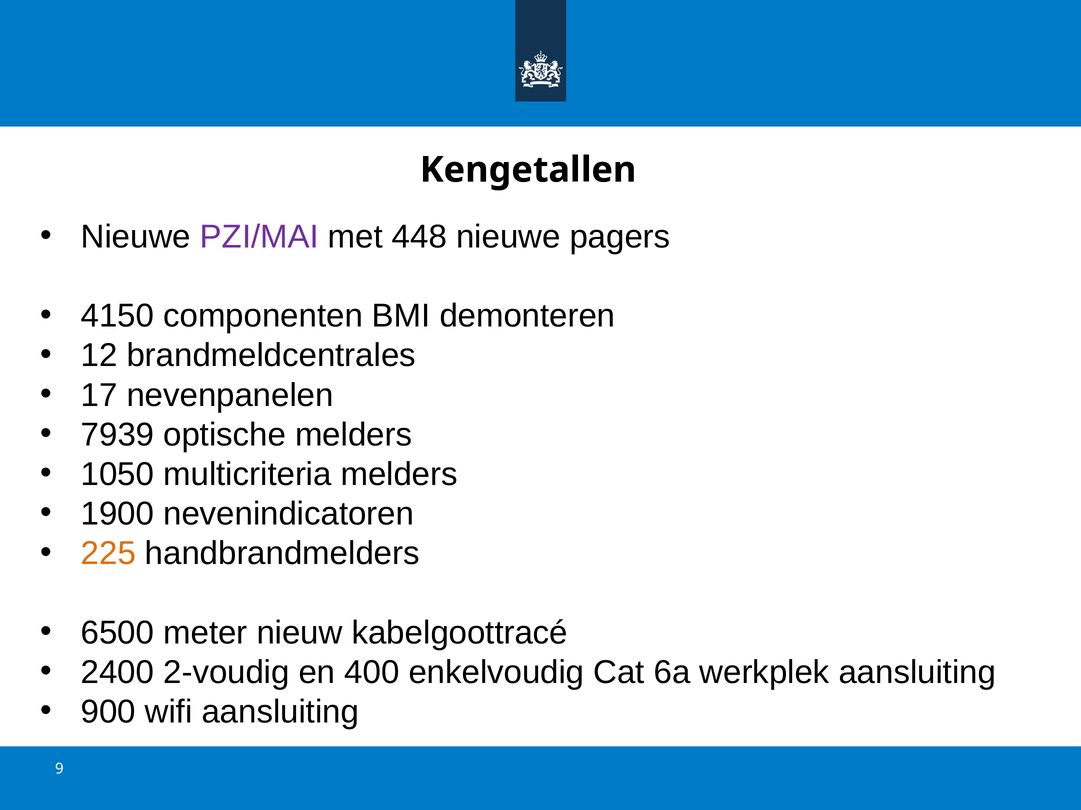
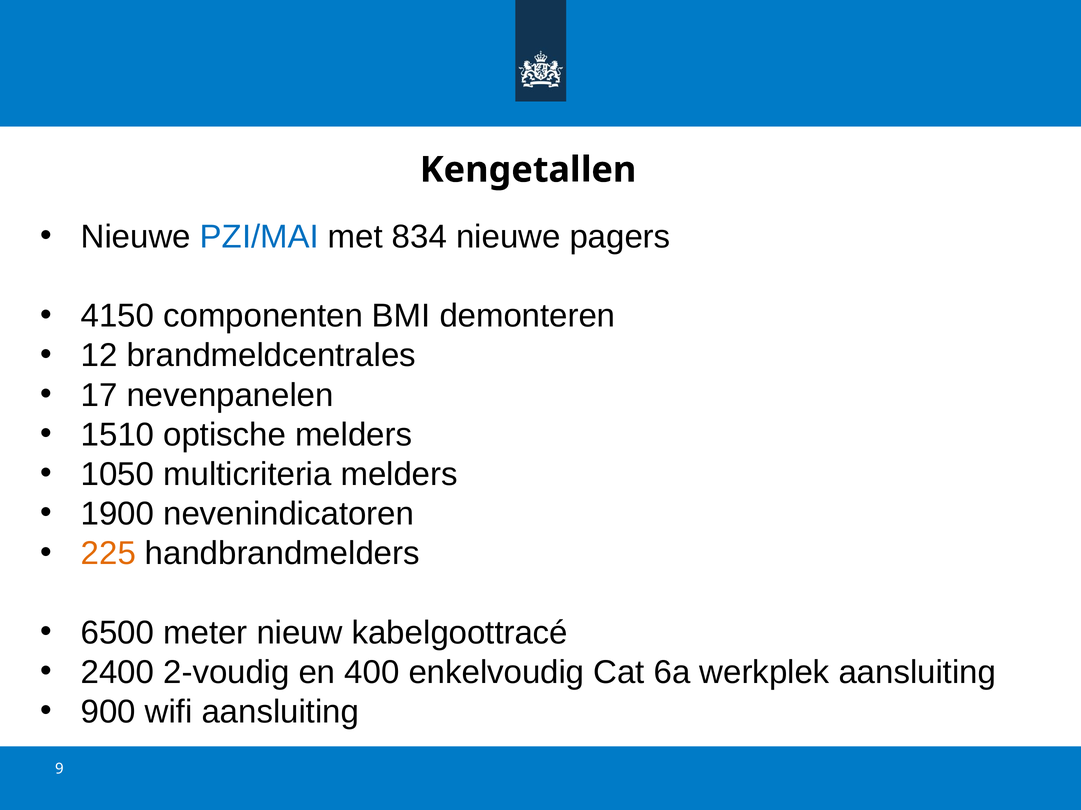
PZI/MAI colour: purple -> blue (259, 237)
448: 448 -> 834 (419, 237)
7939: 7939 -> 1510 (118, 435)
